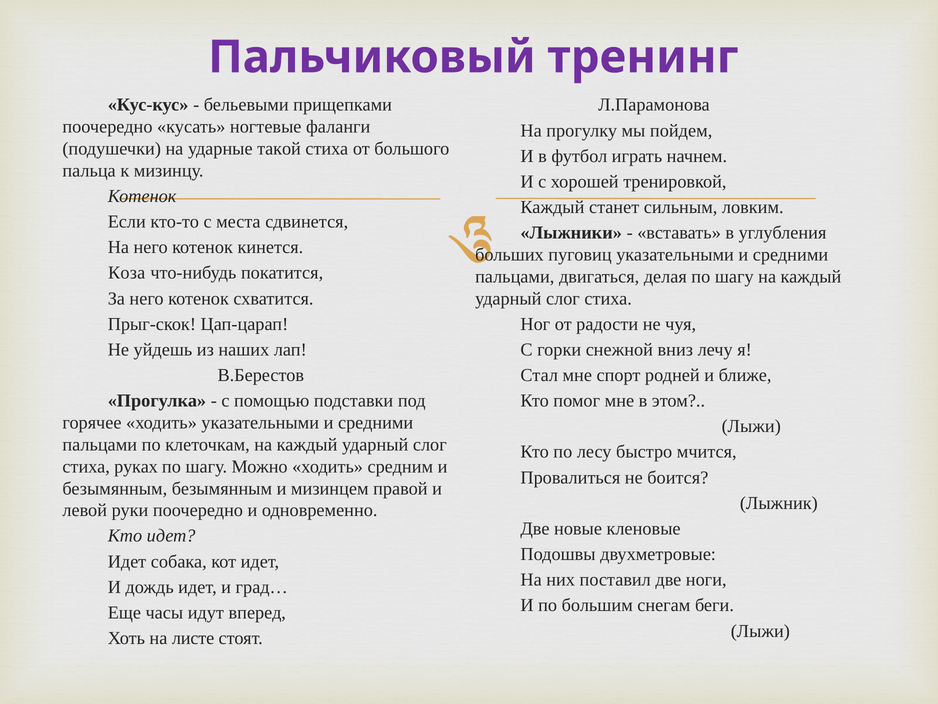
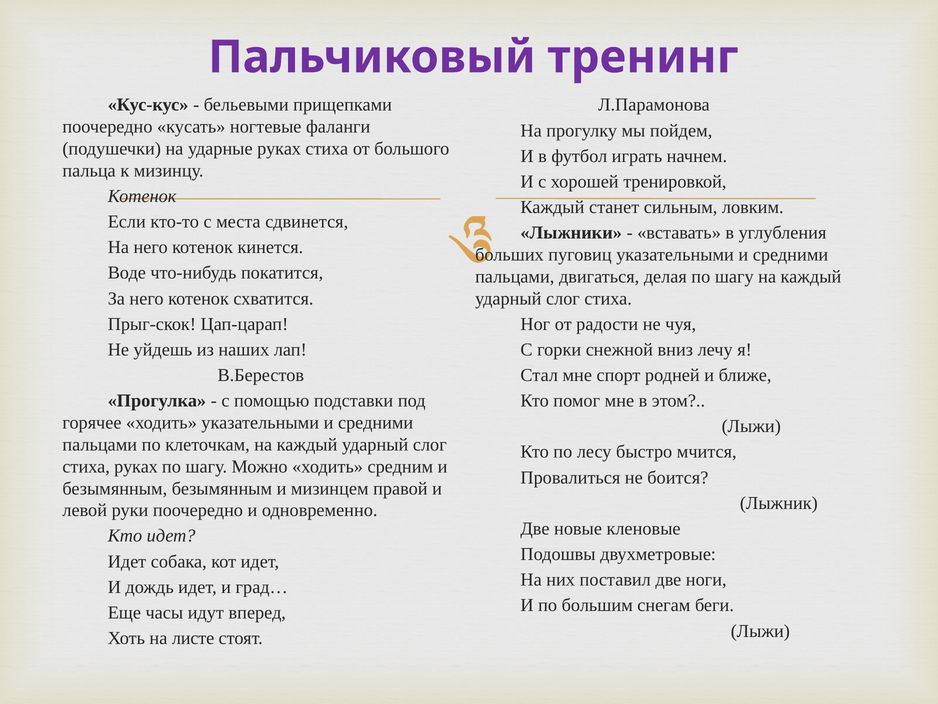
ударные такой: такой -> руках (279, 149)
Коза: Коза -> Воде (127, 273)
